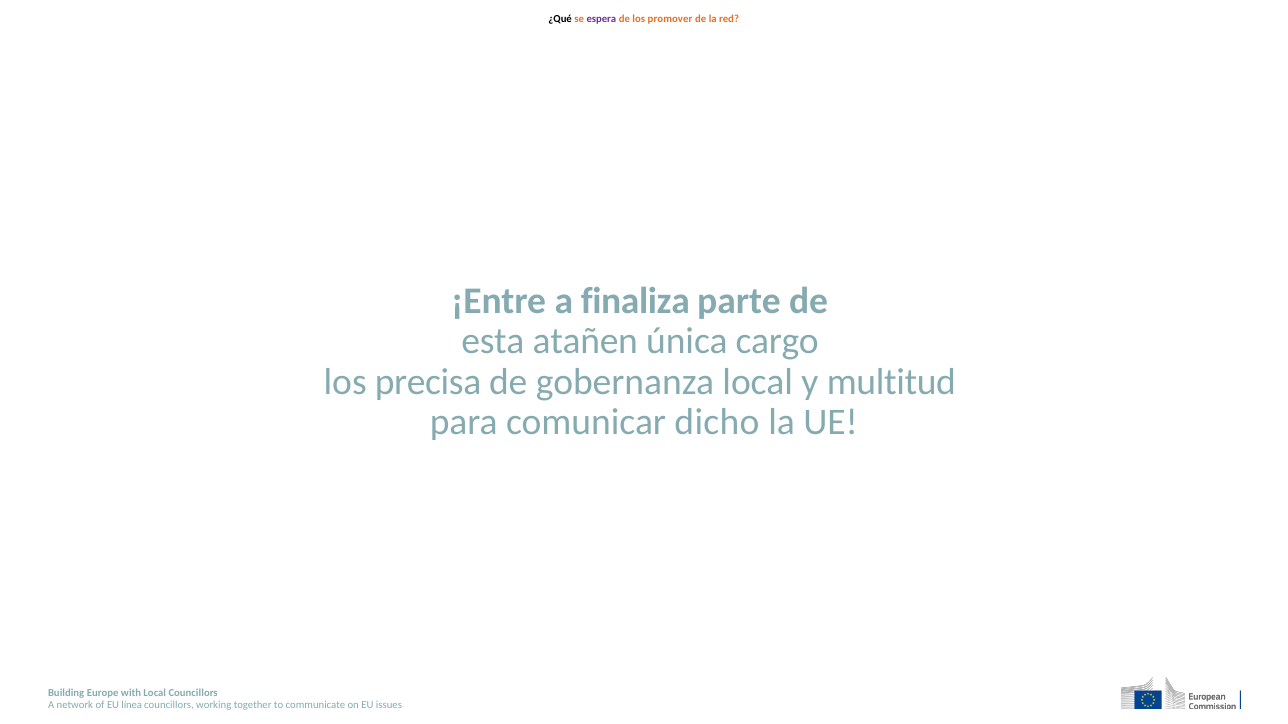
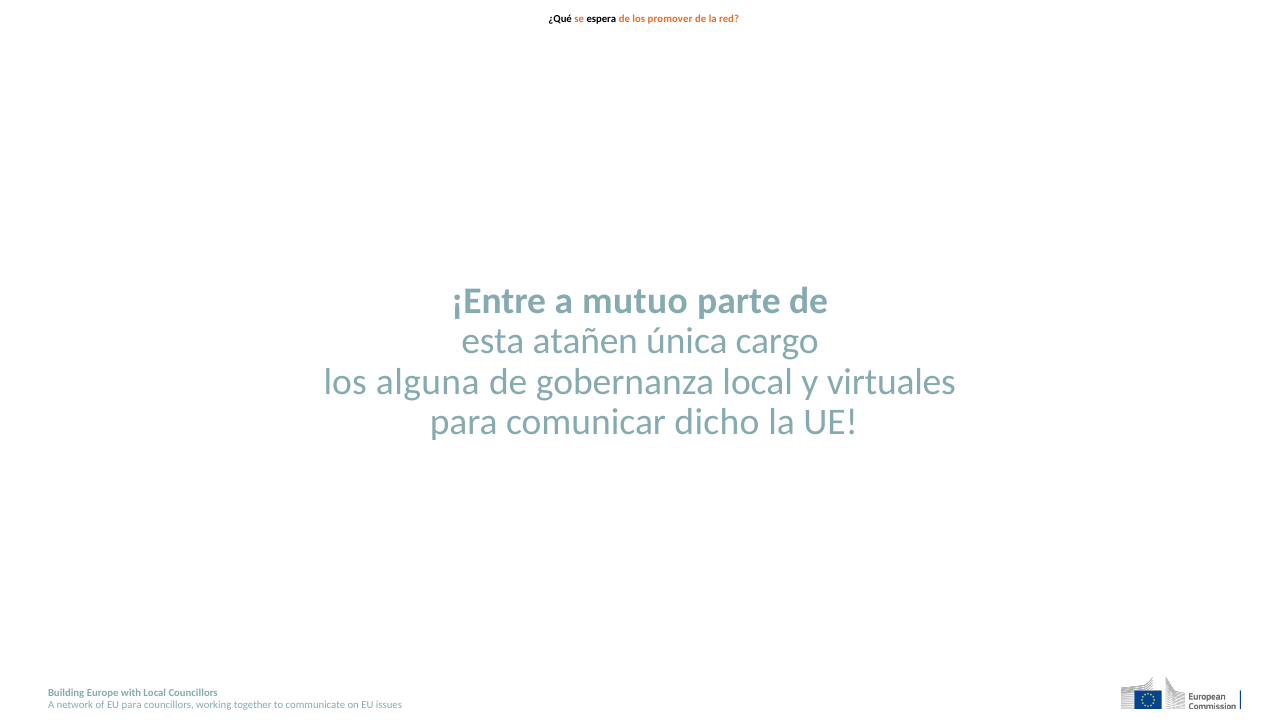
espera colour: purple -> black (601, 19)
finaliza: finaliza -> mutuo (635, 301)
precisa: precisa -> alguna (428, 382)
multitud: multitud -> virtuales (891, 382)
línea: línea -> para (132, 705)
